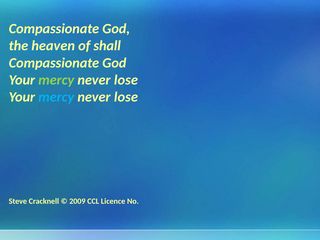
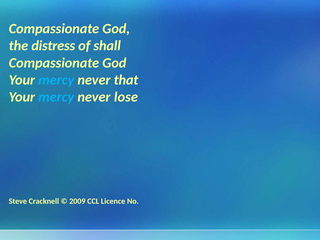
heaven: heaven -> distress (53, 46)
mercy colour: light green -> light blue (56, 80)
lose: lose -> that (126, 80)
